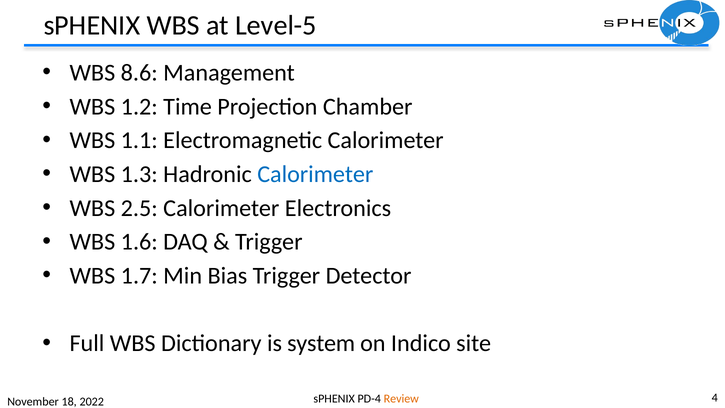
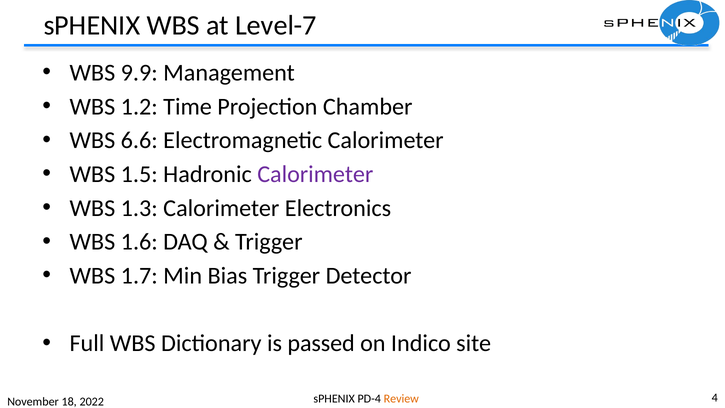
Level-5: Level-5 -> Level-7 (276, 26)
8.6: 8.6 -> 9.9 (139, 73)
1.1: 1.1 -> 6.6 (139, 140)
1.3: 1.3 -> 1.5 (139, 174)
Calorimeter colour: blue -> purple (315, 174)
2.5: 2.5 -> 1.3 (139, 208)
system: system -> passed (321, 343)
